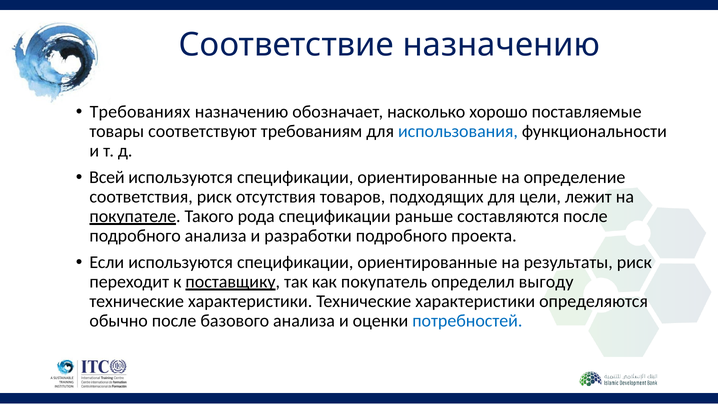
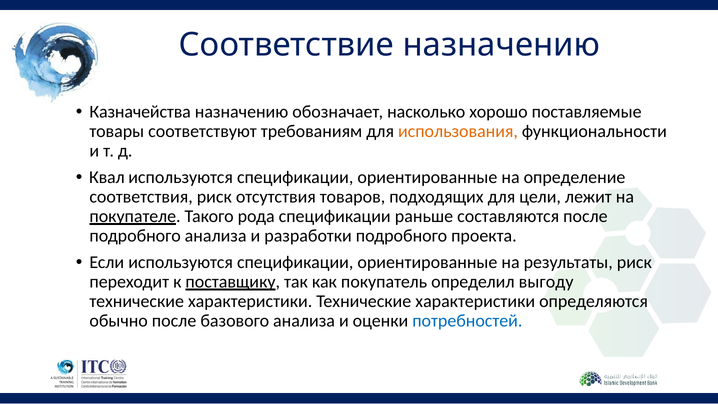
Требованиях: Требованиях -> Казначейства (140, 112)
использования colour: blue -> orange (458, 131)
Всей: Всей -> Квал (107, 177)
